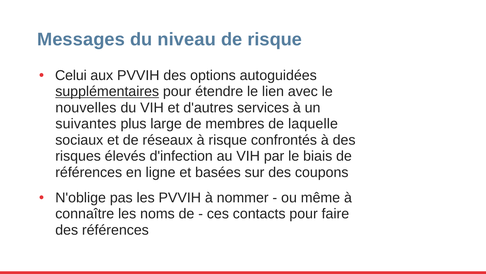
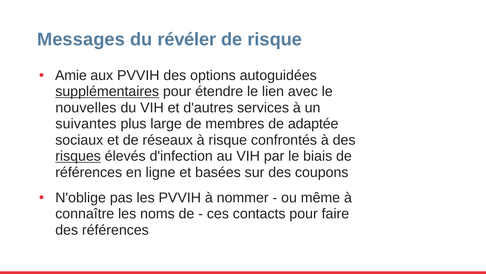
niveau: niveau -> révéler (187, 39)
Celui: Celui -> Amie (71, 75)
laquelle: laquelle -> adaptée (313, 124)
risques underline: none -> present (78, 156)
